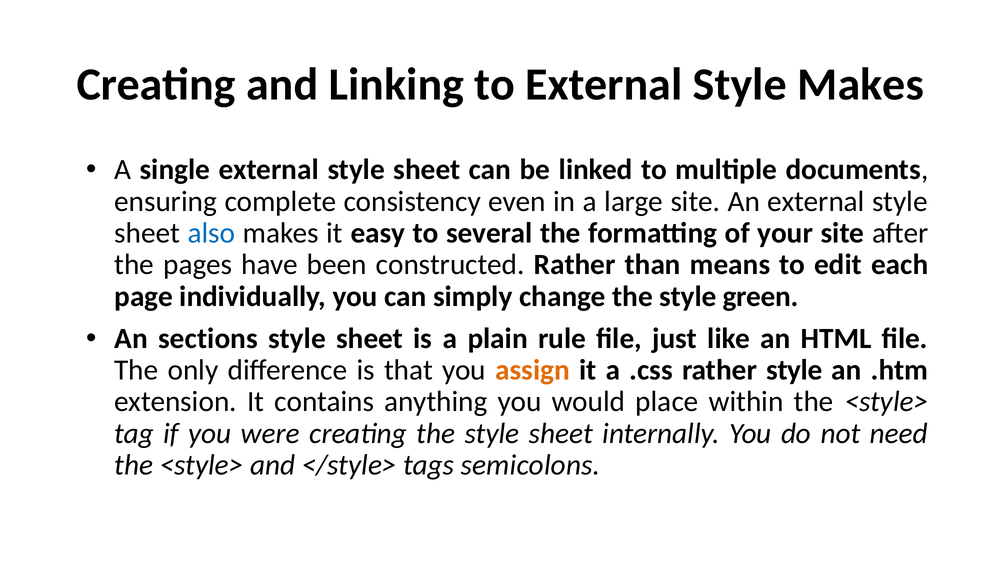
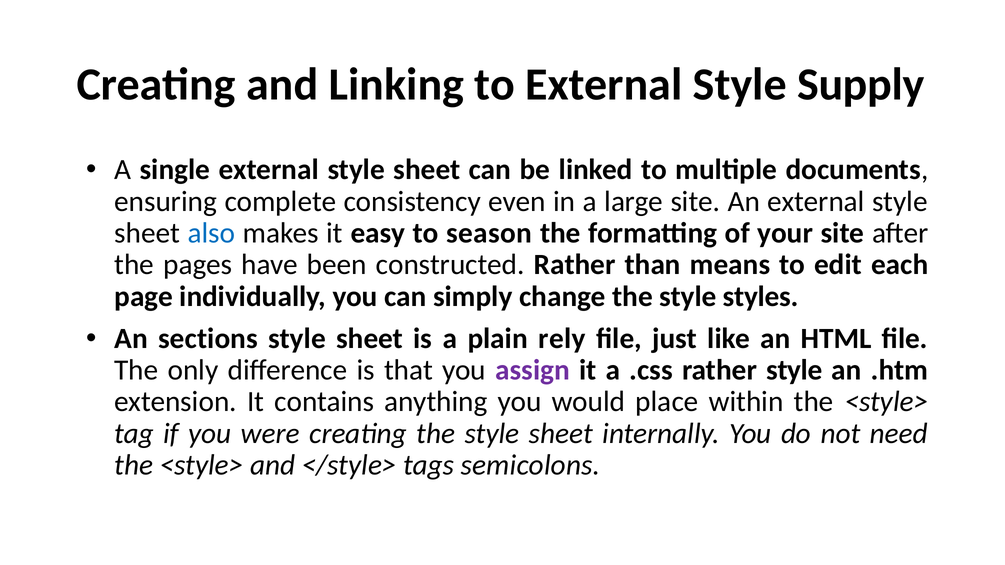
Style Makes: Makes -> Supply (861, 84)
several: several -> season (489, 233)
green: green -> styles (761, 297)
rule: rule -> rely (562, 339)
assign colour: orange -> purple (533, 370)
